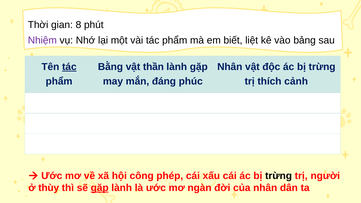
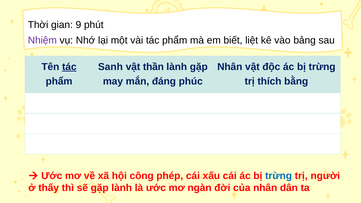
8: 8 -> 9 (78, 25)
Bằng: Bằng -> Sanh (110, 67)
cảnh: cảnh -> bằng (296, 81)
trừng colour: black -> blue (279, 176)
thùy: thùy -> thấy (49, 188)
gặp underline: present -> none (100, 188)
